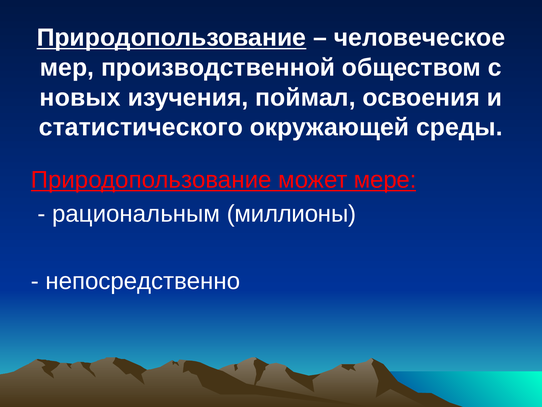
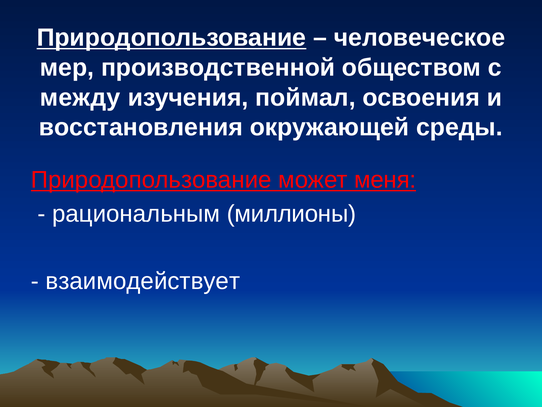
новых: новых -> между (80, 97)
статистического: статистического -> восстановления (141, 127)
мере: мере -> меня (385, 180)
непосредственно: непосредственно -> взаимодействует (143, 281)
